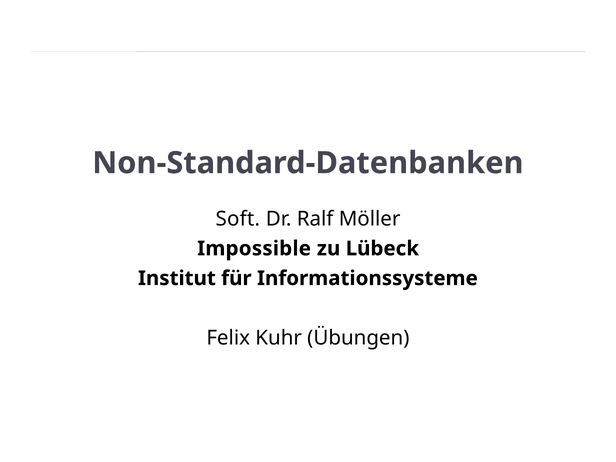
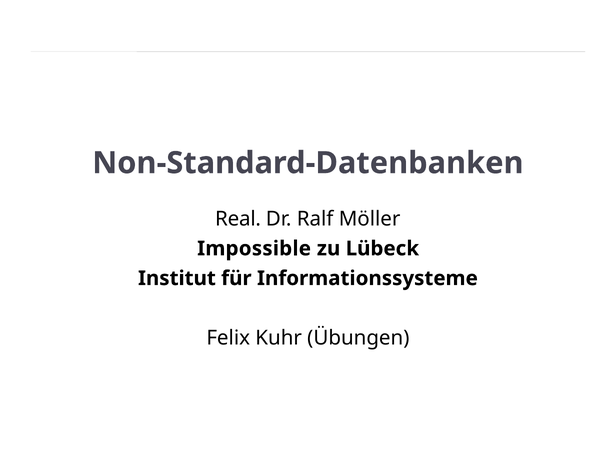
Soft: Soft -> Real (238, 219)
